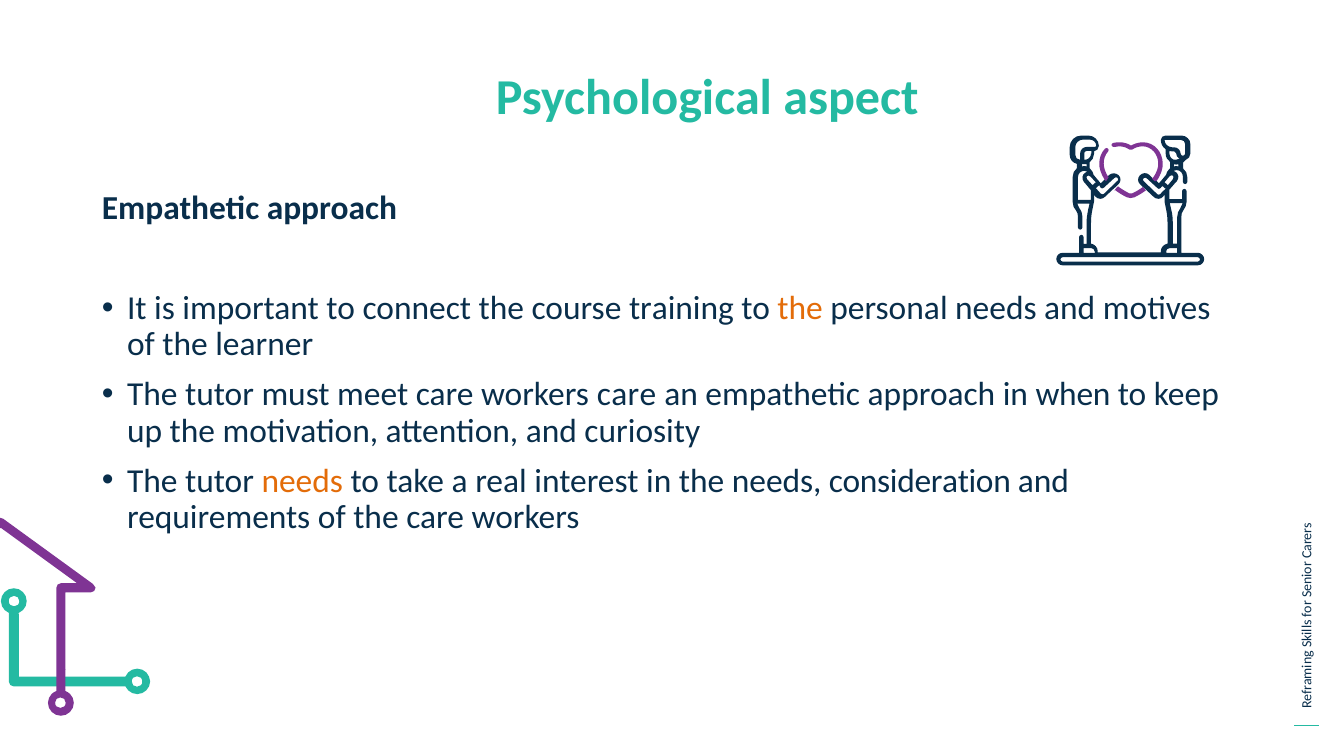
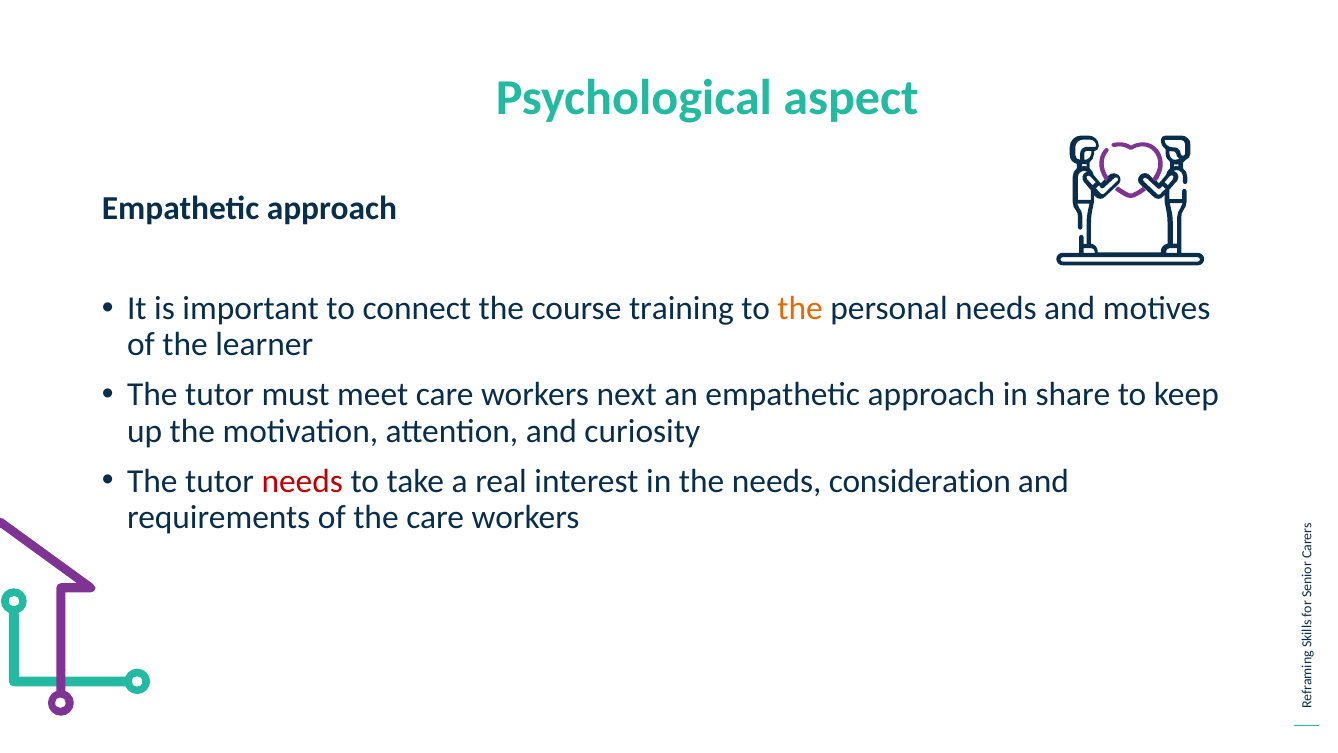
workers care: care -> next (627, 395)
when: when -> share (1073, 395)
needs colour: orange -> red (302, 481)
